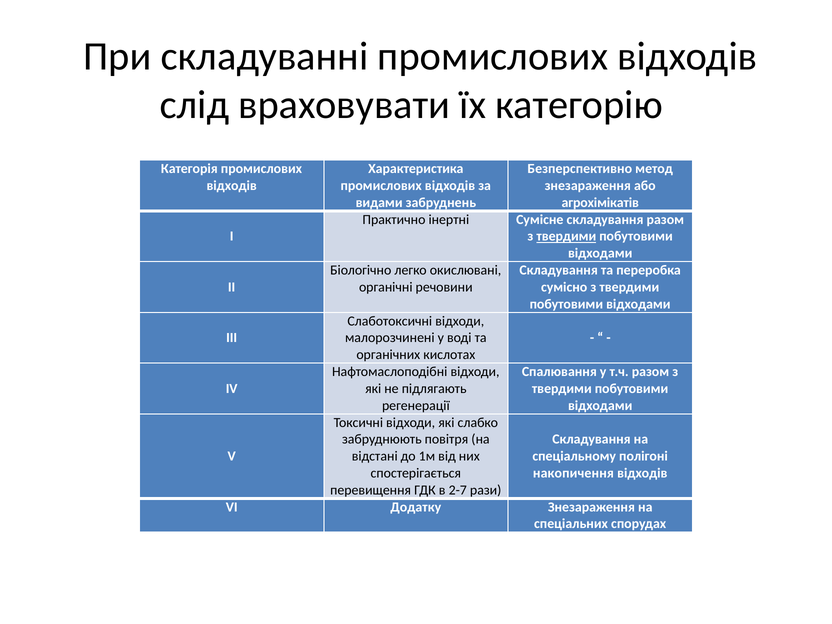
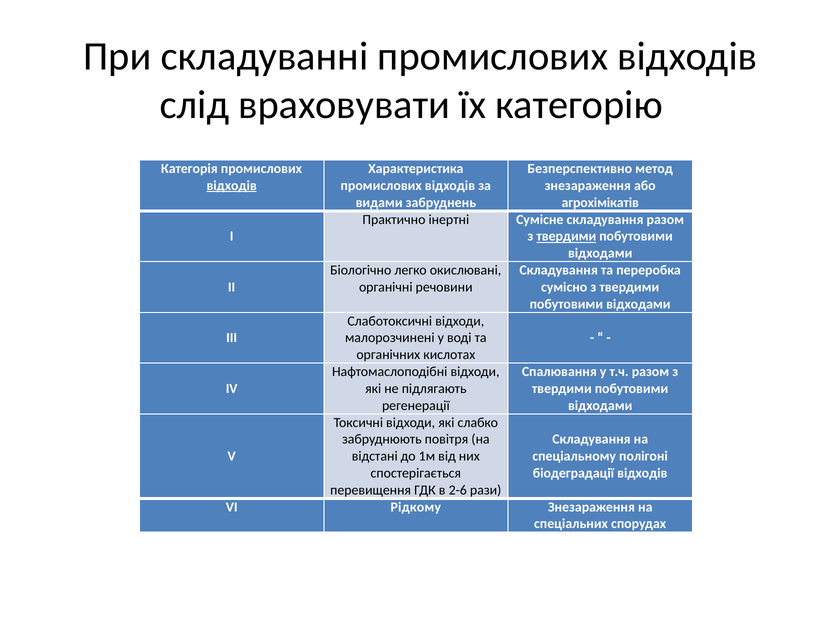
відходів underline: none -> present (232, 186)
накопичення: накопичення -> біодеградації (574, 473)
2-7: 2-7 -> 2-6 (458, 490)
Додатку: Додатку -> Рідкому (416, 507)
